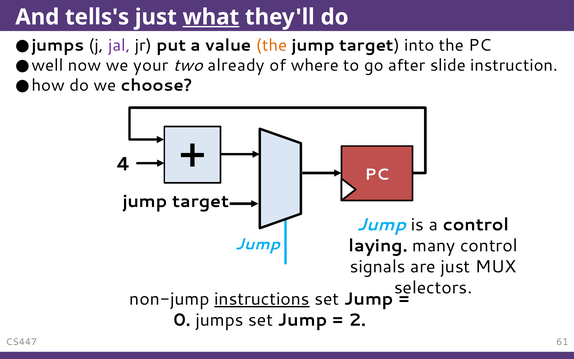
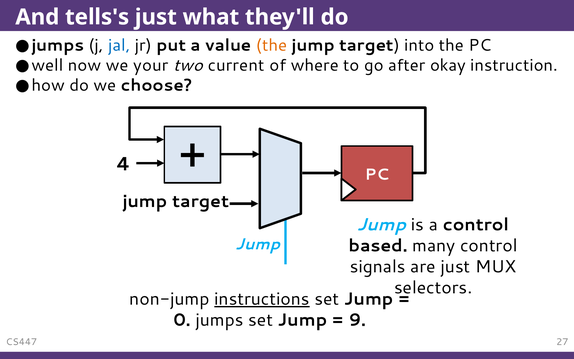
what underline: present -> none (211, 17)
jal colour: purple -> blue (119, 45)
already: already -> current (236, 65)
slide: slide -> okay (448, 65)
laying: laying -> based (378, 246)
2: 2 -> 9 (357, 320)
61: 61 -> 27 (562, 342)
